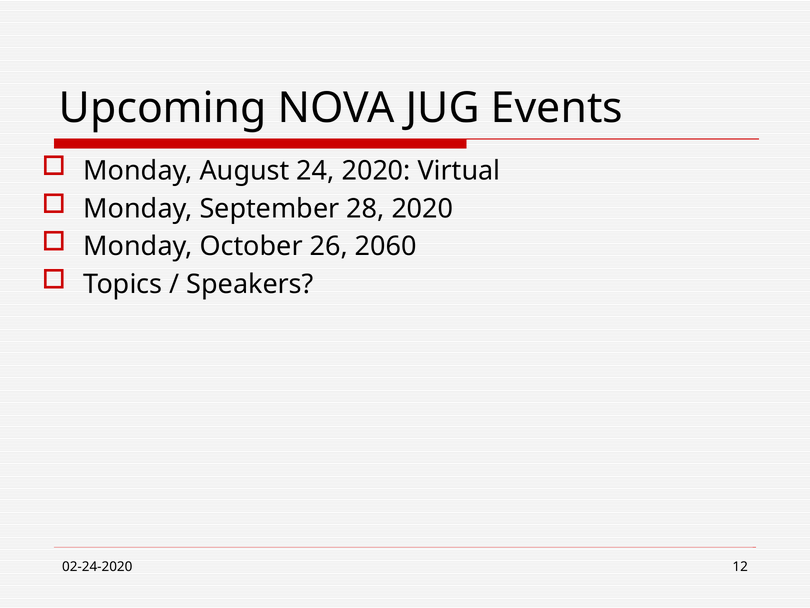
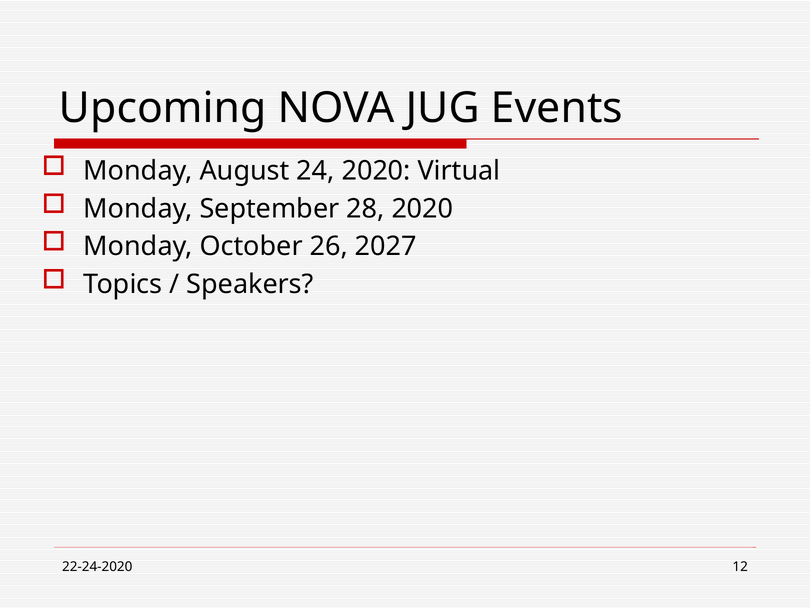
2060: 2060 -> 2027 (386, 246)
02-24-2020: 02-24-2020 -> 22-24-2020 (97, 566)
